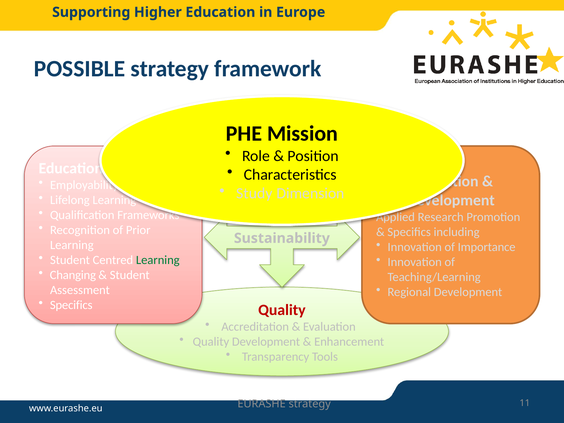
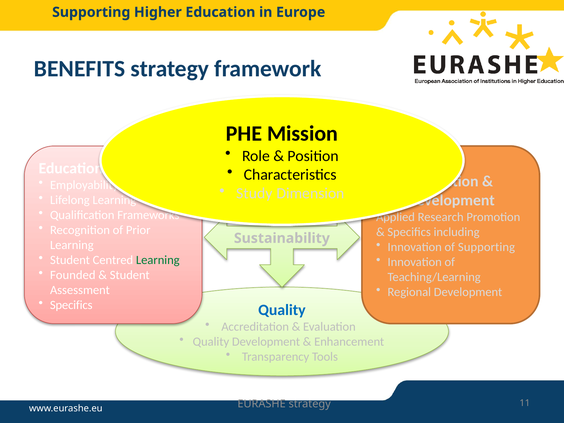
POSSIBLE: POSSIBLE -> BENEFITS (80, 69)
of Importance: Importance -> Supporting (486, 247)
Changing: Changing -> Founded (73, 275)
Quality colour: red -> blue (282, 310)
